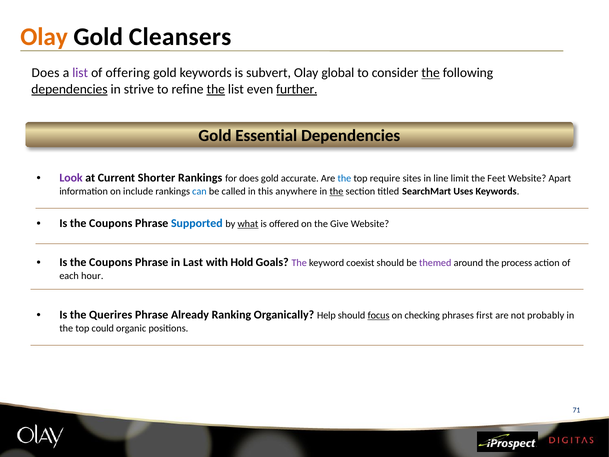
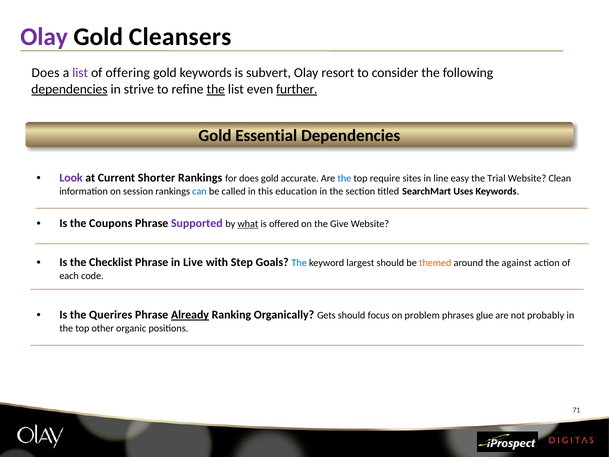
Olay colour: orange -> purple (44, 37)
global: global -> resort (338, 73)
the underline: present -> none (431, 73)
limit: limit -> easy (460, 178)
Feet: Feet -> Trial (496, 178)
Apart: Apart -> Clean (560, 178)
include: include -> session (138, 191)
anywhere: anywhere -> education (296, 191)
the underline: present -> none (336, 191)
Supported colour: blue -> purple (197, 223)
Coupons: Coupons -> Checklist (111, 262)
Last: Last -> Live (193, 262)
Hold: Hold -> Step (242, 262)
The colour: purple -> blue (299, 263)
coexist: coexist -> largest (360, 263)
themed colour: purple -> orange (435, 263)
process: process -> against (517, 263)
hour: hour -> code (92, 276)
Already underline: none -> present (190, 315)
Help: Help -> Gets (326, 315)
focus underline: present -> none (379, 315)
checking: checking -> problem (422, 315)
first: first -> glue (485, 315)
could: could -> other (103, 328)
